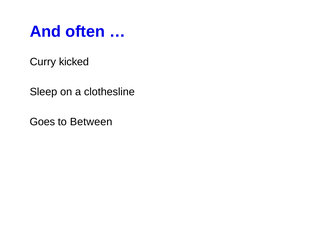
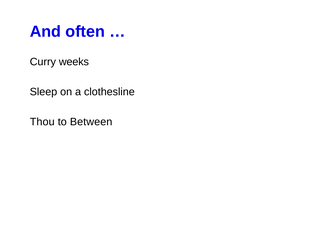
kicked: kicked -> weeks (74, 62)
Goes: Goes -> Thou (42, 122)
